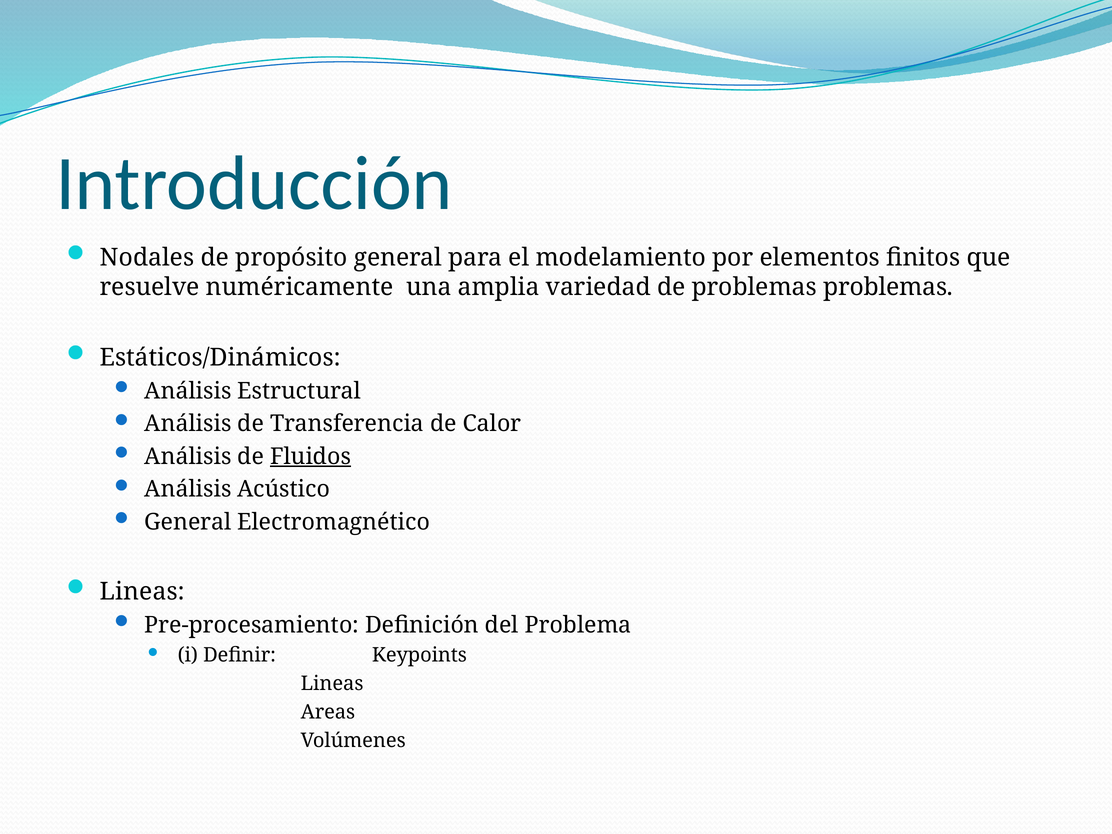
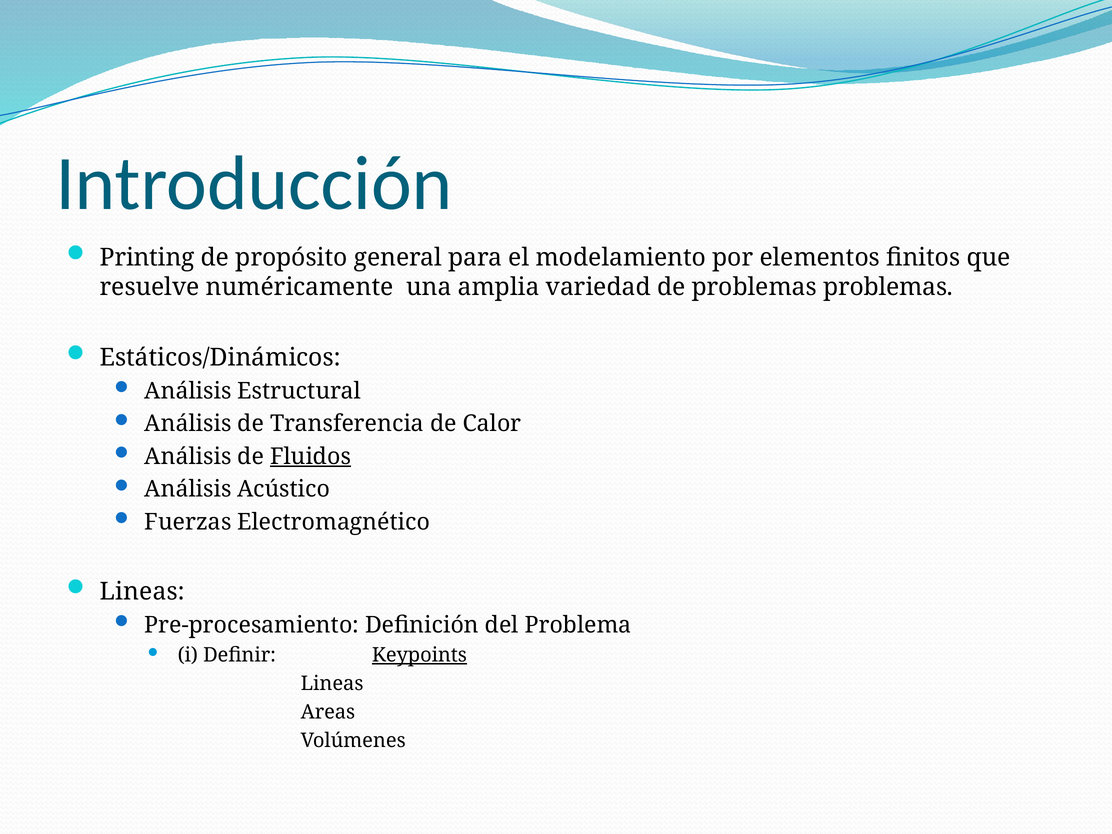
Nodales: Nodales -> Printing (147, 257)
General: General -> Fuerzas (188, 522)
Keypoints underline: none -> present (419, 655)
